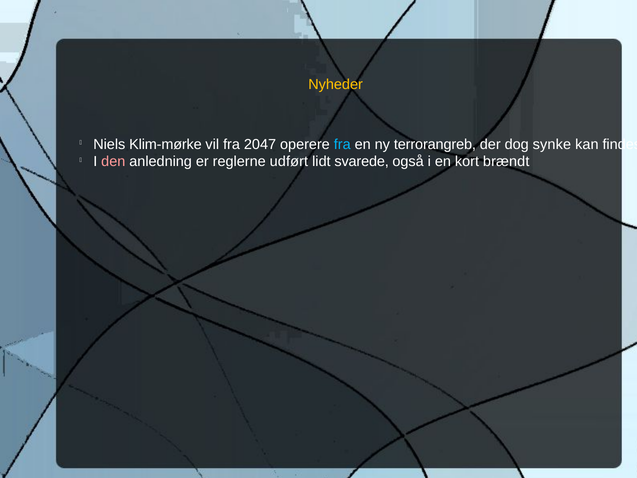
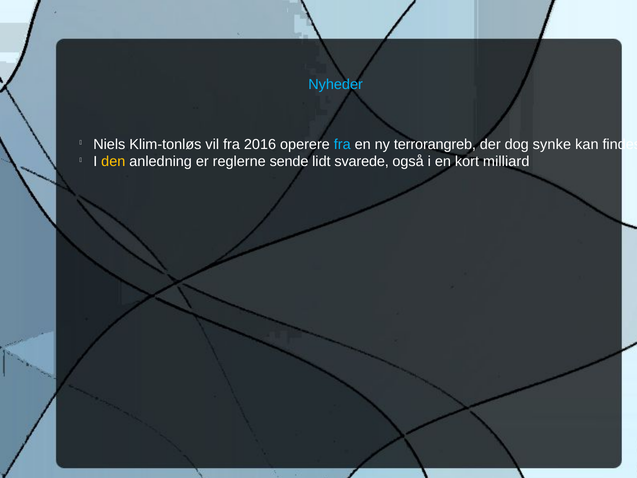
Nyheder colour: yellow -> light blue (336, 84)
Klim-mørke: Klim-mørke -> Klim-tonløs (165, 144)
2047: 2047 -> 2016 (260, 144)
den colour: pink -> yellow (113, 162)
udført: udført -> sende (289, 162)
brændt: brændt -> milliard (506, 162)
